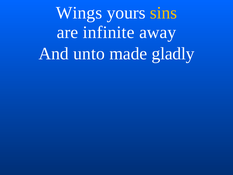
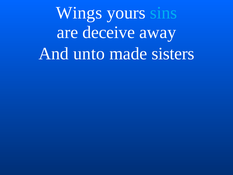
sins colour: yellow -> light blue (164, 13)
infinite: infinite -> deceive (109, 32)
gladly: gladly -> sisters (173, 54)
